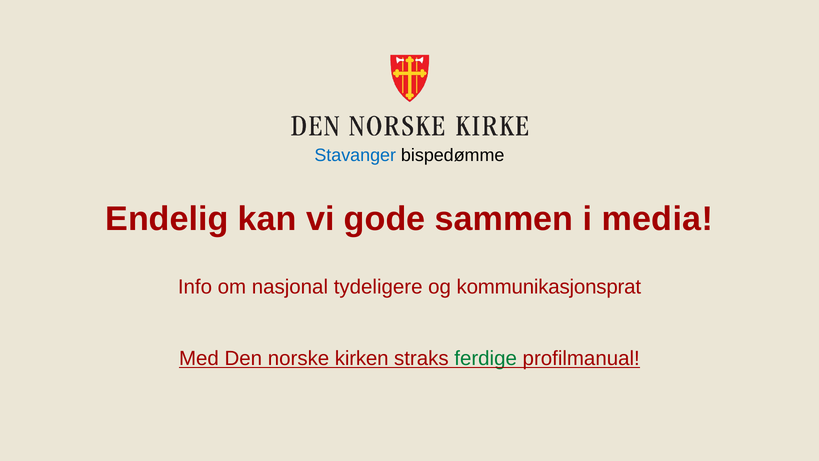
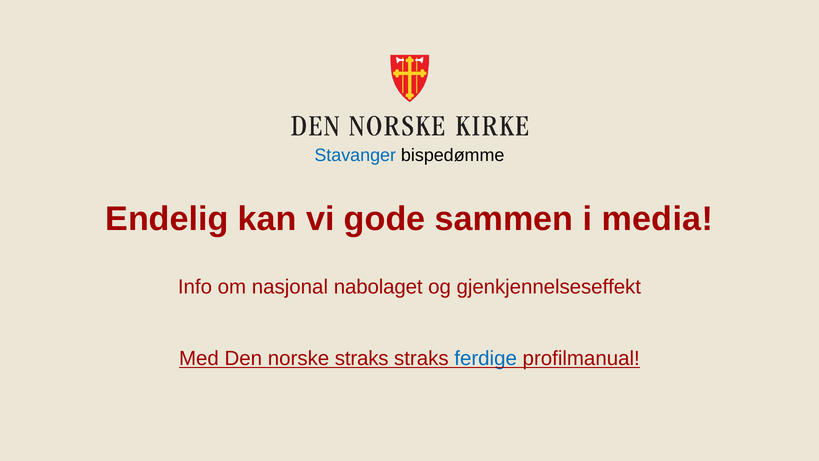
tydeligere: tydeligere -> nabolaget (378, 287)
kommunikasjonsprat: kommunikasjonsprat -> gjenkjennelseseffekt (549, 287)
norske kirken: kirken -> straks (362, 358)
ferdige colour: green -> blue (486, 358)
